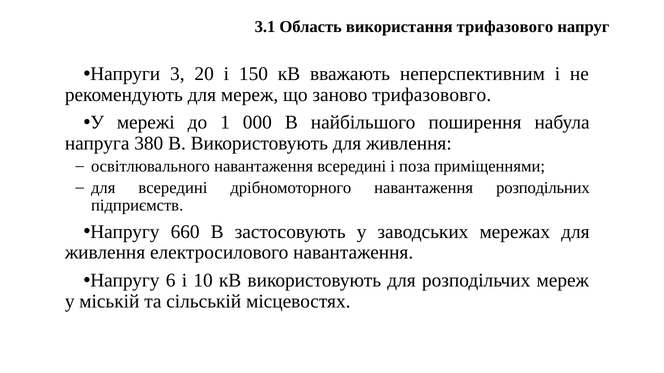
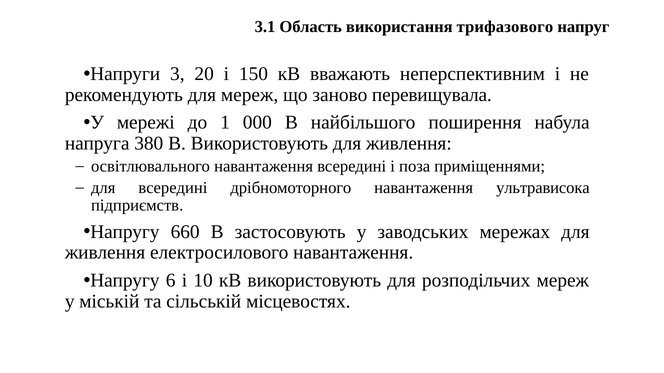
трифазововго: трифазововго -> перевищувала (432, 95)
розподільних: розподільних -> ультрависока (543, 188)
